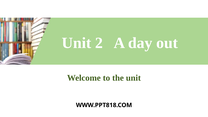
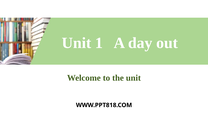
2: 2 -> 1 (99, 43)
